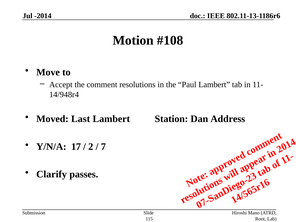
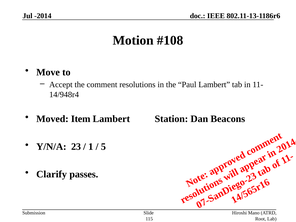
Last: Last -> Item (81, 119)
Address: Address -> Beacons (228, 119)
17: 17 -> 23 (76, 147)
2: 2 -> 1 (91, 147)
7: 7 -> 5 (103, 147)
